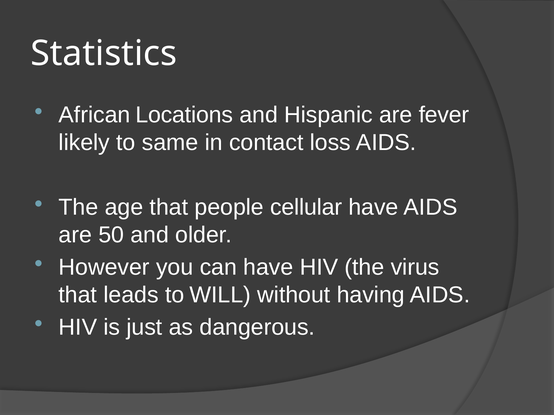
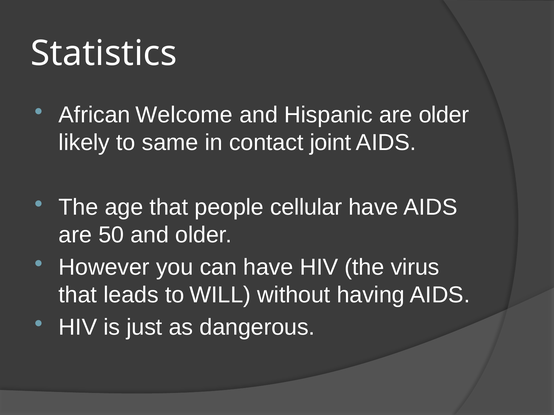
Locations: Locations -> Welcome (184, 115)
are fever: fever -> older (444, 115)
loss: loss -> joint (330, 143)
